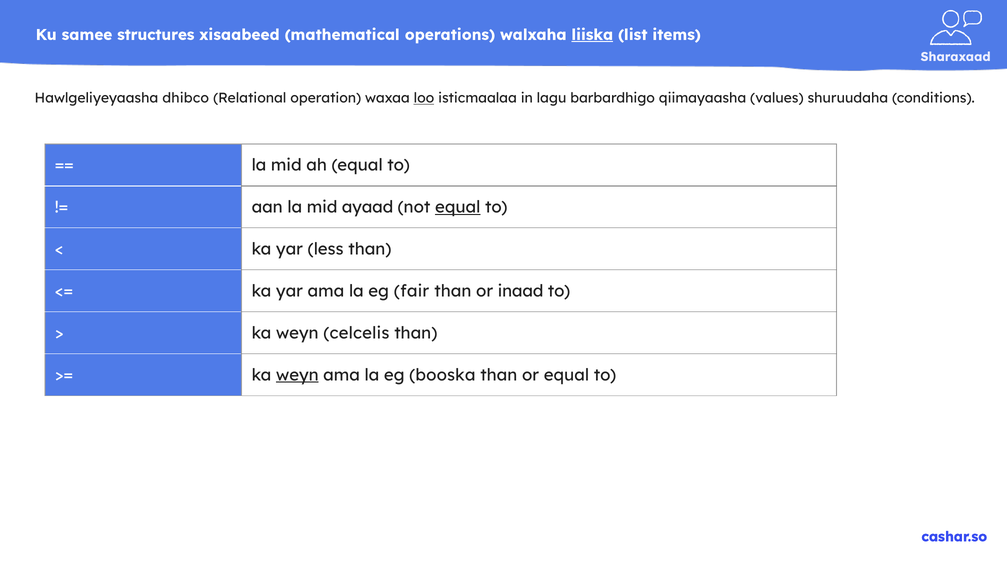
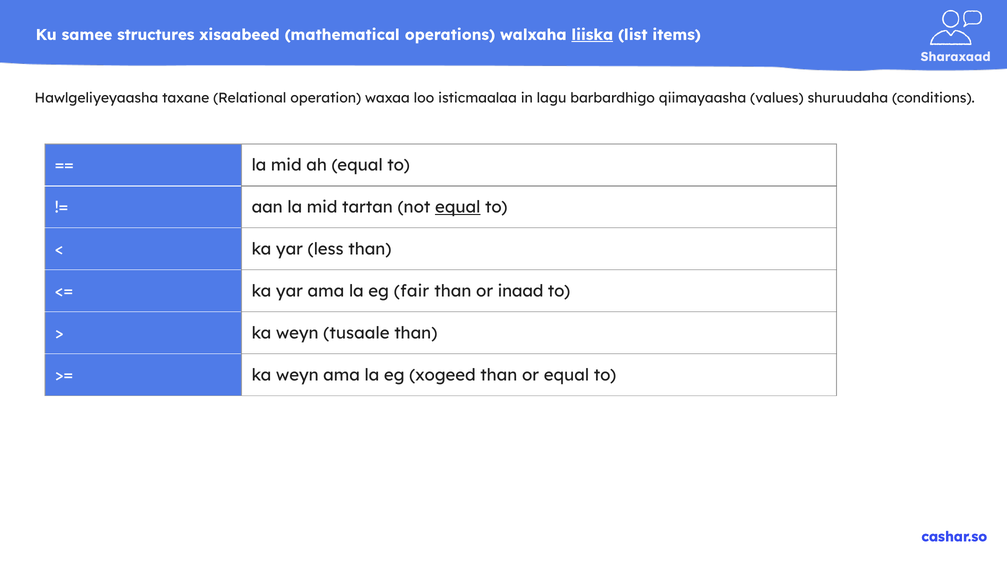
dhibco: dhibco -> taxane (186, 98)
loo underline: present -> none (424, 98)
ayaad: ayaad -> tartan (367, 207)
celcelis: celcelis -> tusaale (356, 333)
weyn underline: present -> none (297, 375)
booska: booska -> xogeed (442, 375)
